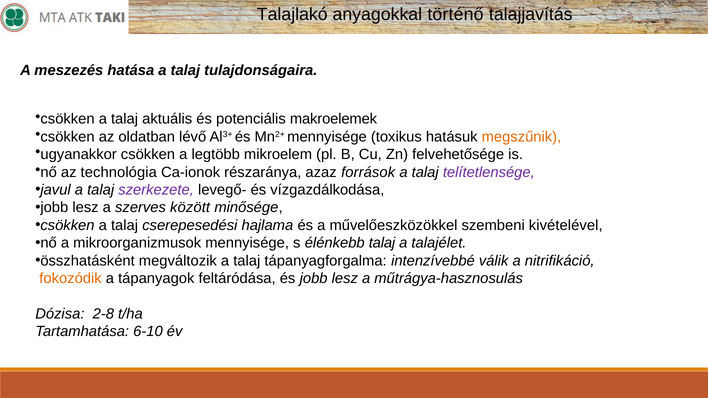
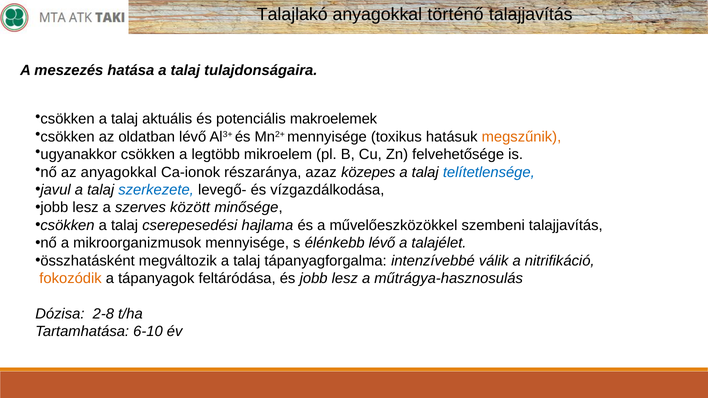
az technológia: technológia -> anyagokkal (119, 172)
források: források -> közepes (368, 172)
telítetlensége colour: purple -> blue (489, 172)
szerkezete colour: purple -> blue (156, 190)
szembeni kivételével: kivételével -> talajjavítás (566, 225)
élénkebb talaj: talaj -> lévő (382, 243)
